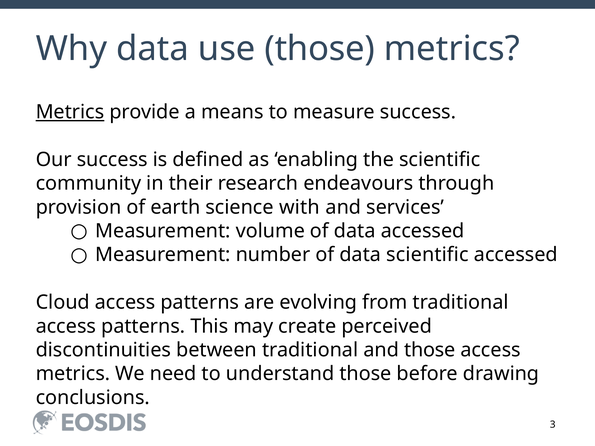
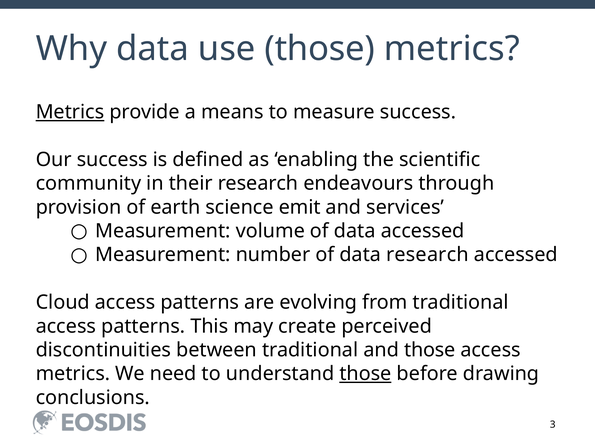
with: with -> emit (300, 207)
data scientific: scientific -> research (427, 255)
those underline: none -> present (365, 374)
